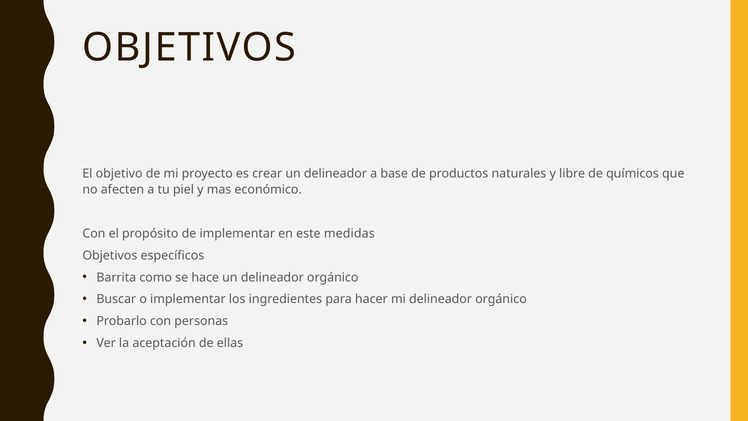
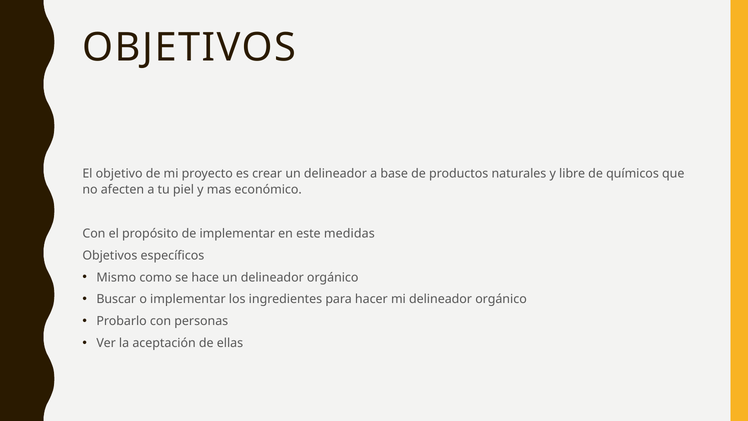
Barrita: Barrita -> Mismo (116, 277)
